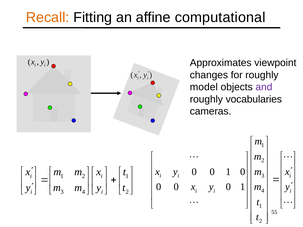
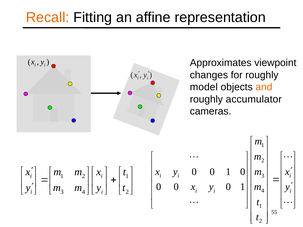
computational: computational -> representation (220, 17)
and colour: purple -> orange (264, 87)
vocabularies: vocabularies -> accumulator (254, 99)
